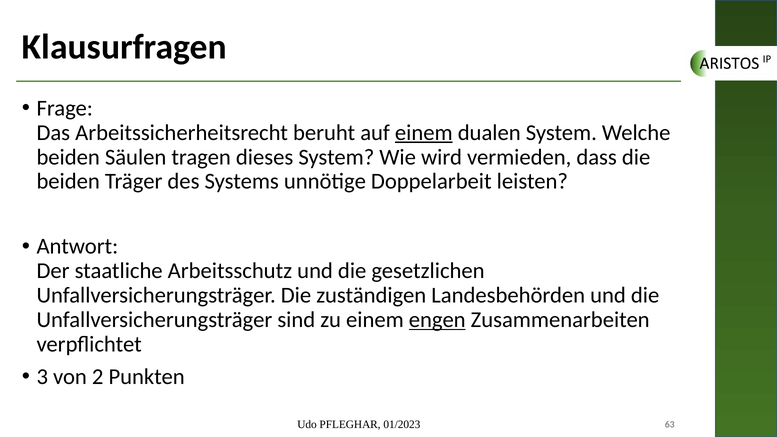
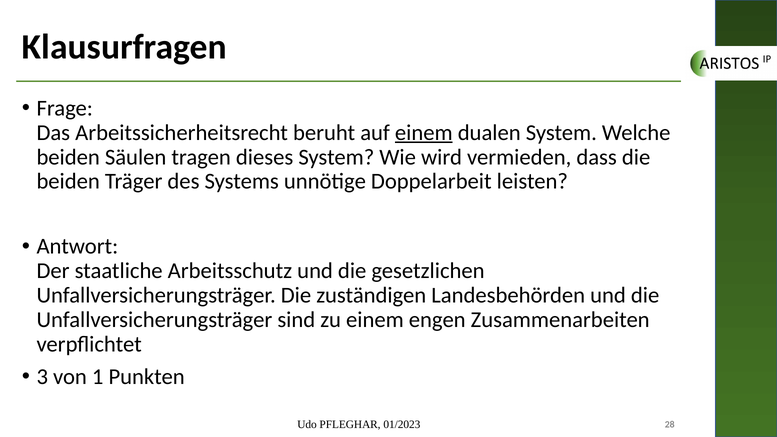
engen underline: present -> none (437, 320)
2: 2 -> 1 (98, 377)
63: 63 -> 28 (670, 425)
